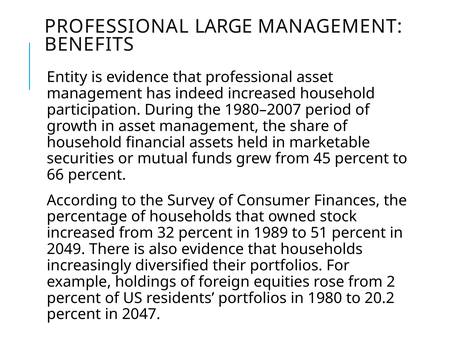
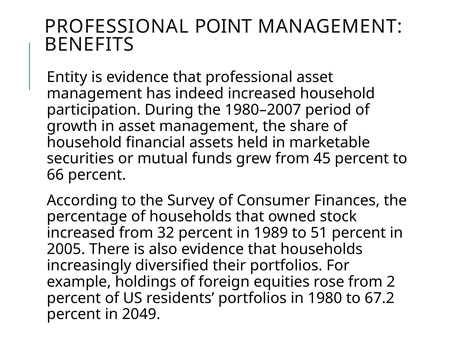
LARGE: LARGE -> POINT (224, 26)
2049: 2049 -> 2005 (66, 249)
20.2: 20.2 -> 67.2 (380, 298)
2047: 2047 -> 2049 (141, 314)
